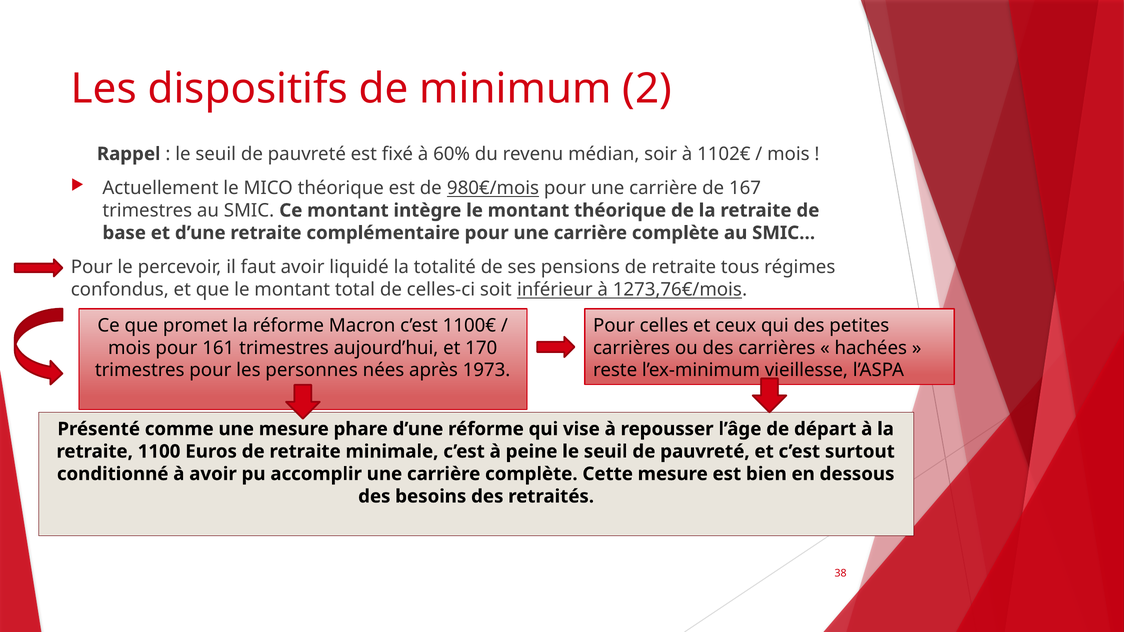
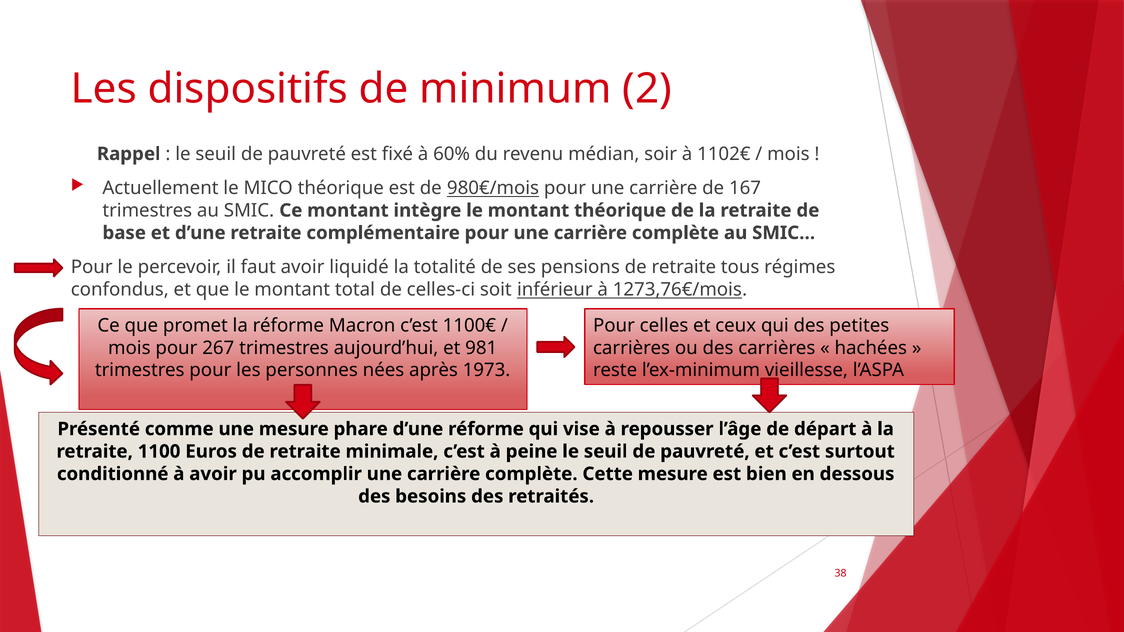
161: 161 -> 267 (218, 348)
170: 170 -> 981 (481, 348)
